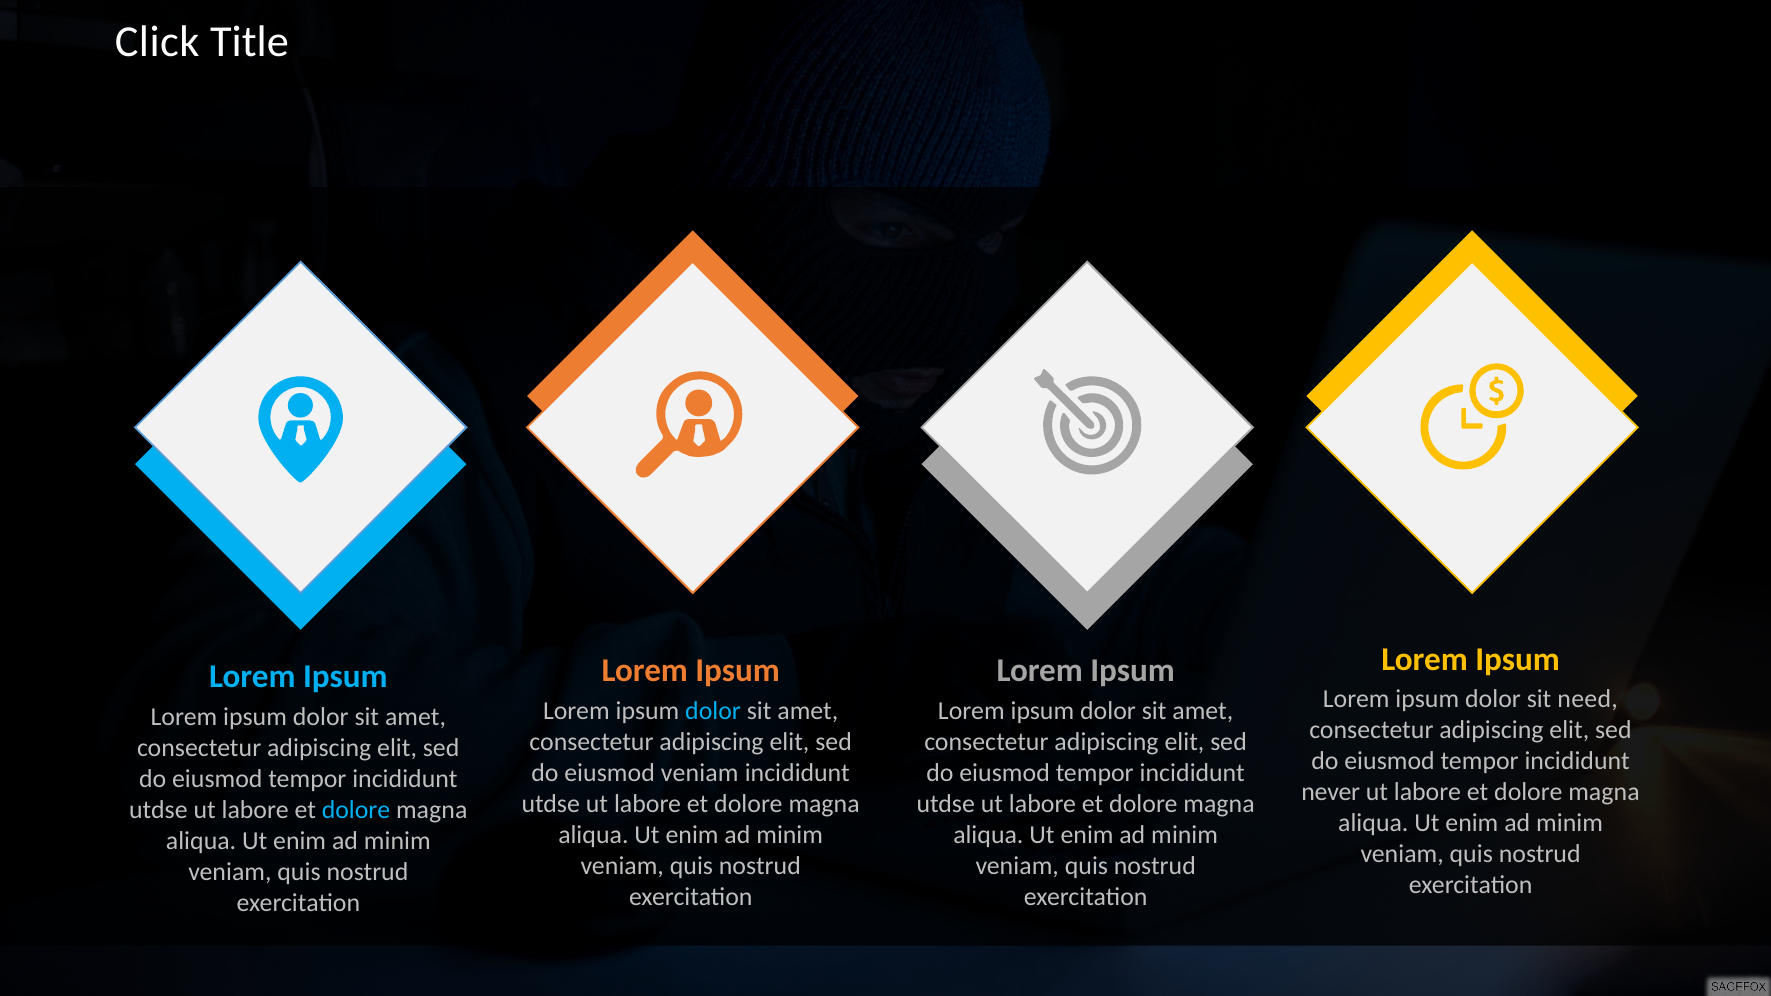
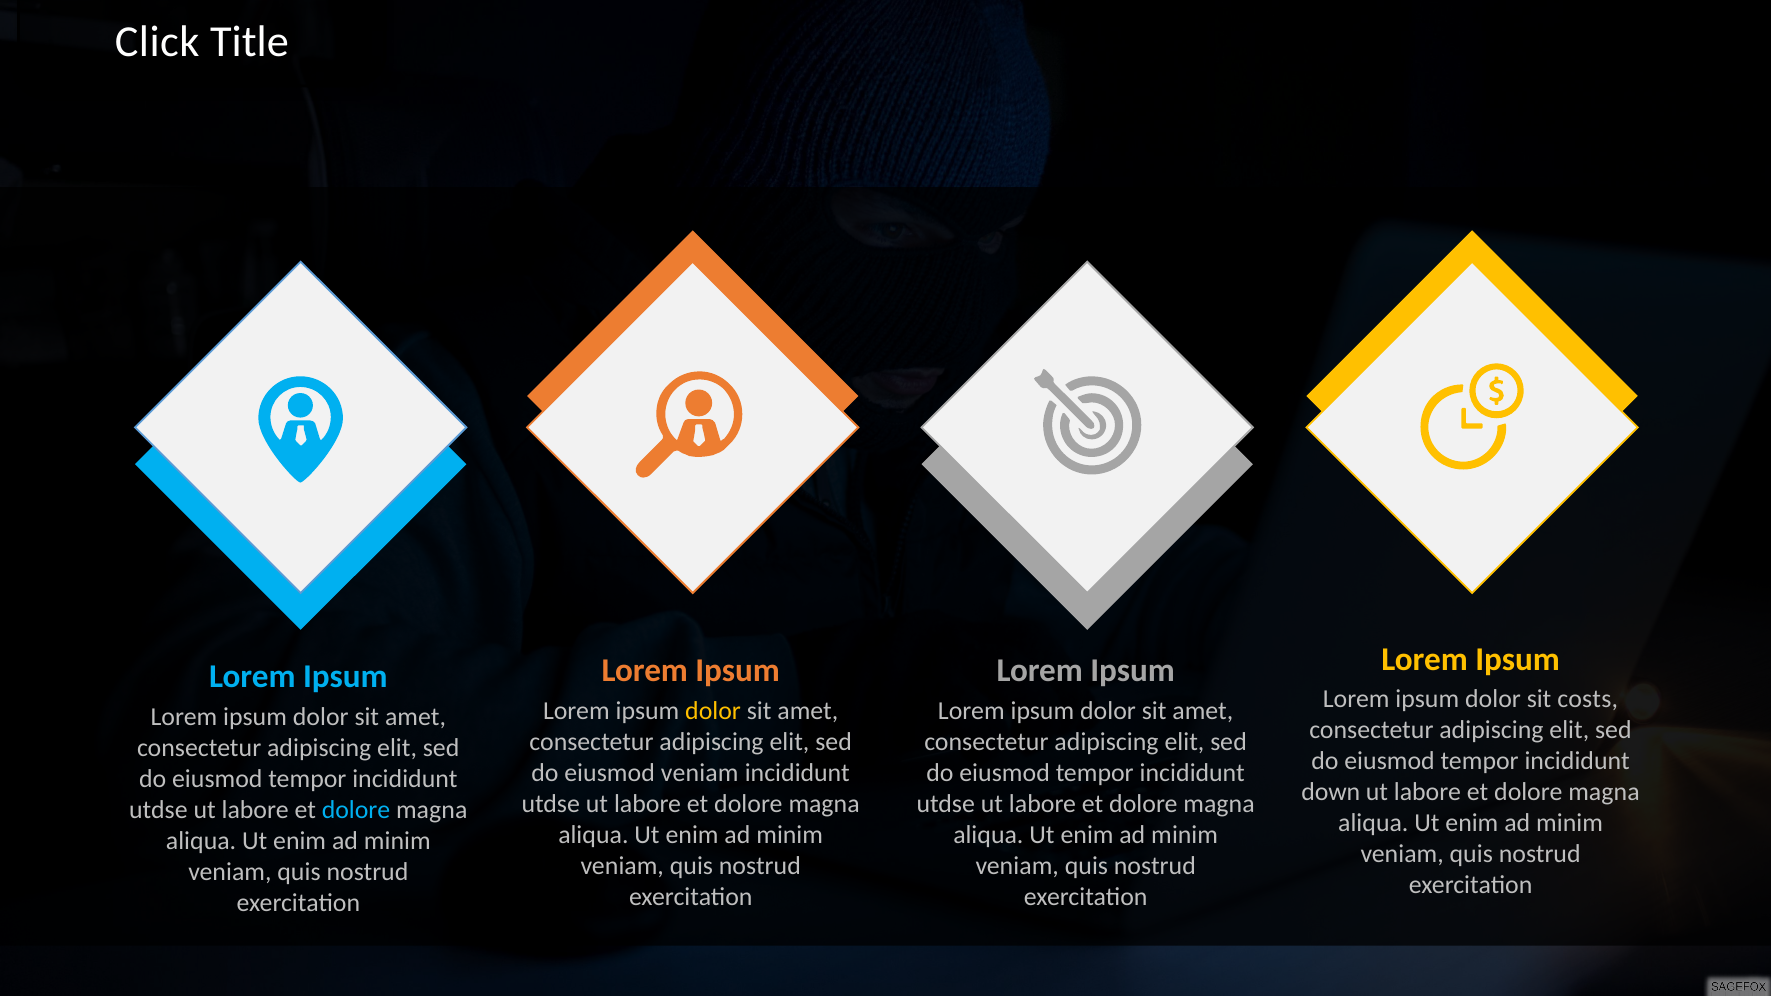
need: need -> costs (1588, 699)
dolor colour: light blue -> yellow (713, 711)
never: never -> down (1331, 792)
